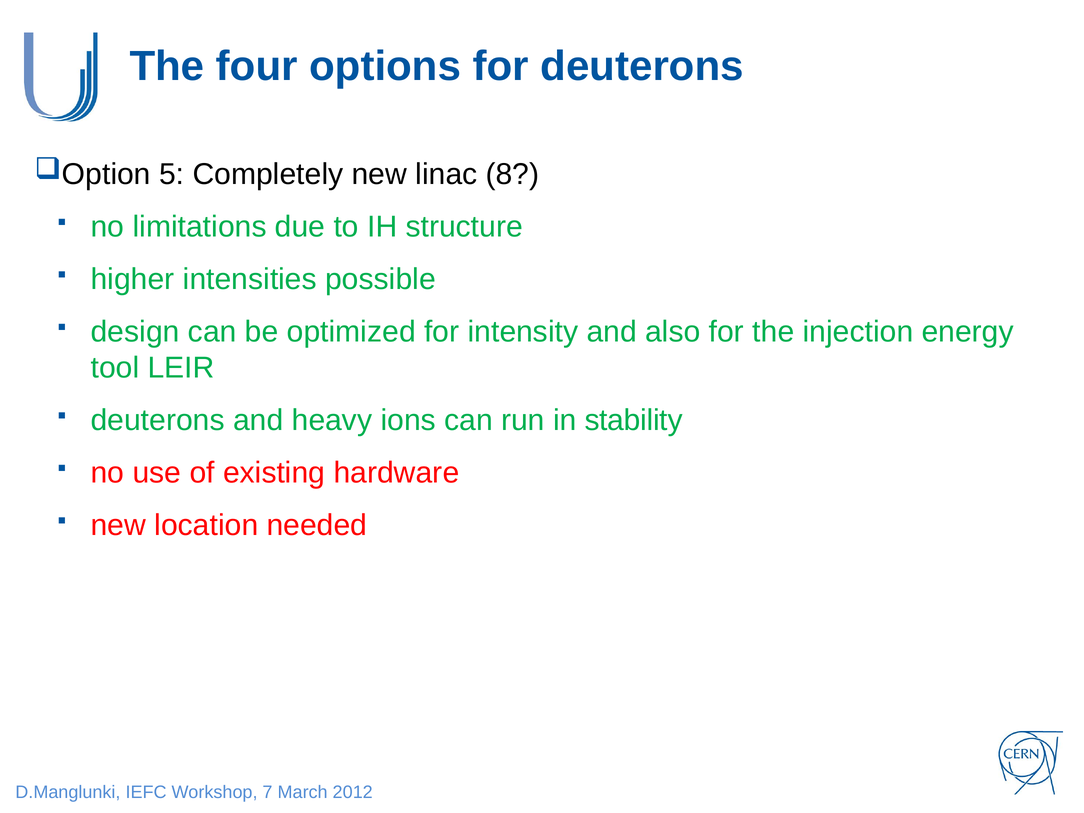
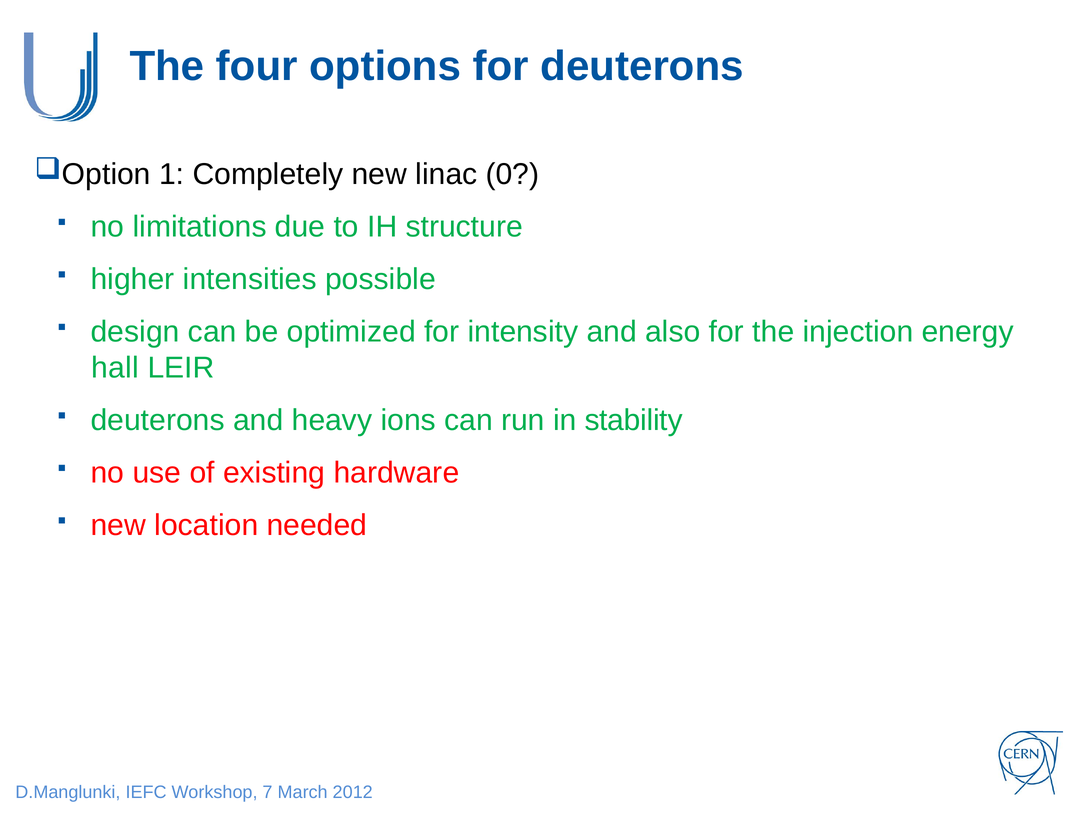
5: 5 -> 1 (172, 174)
8: 8 -> 0 (512, 174)
tool: tool -> hall (115, 368)
